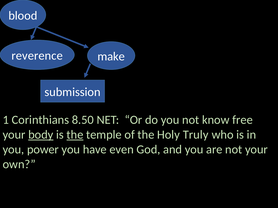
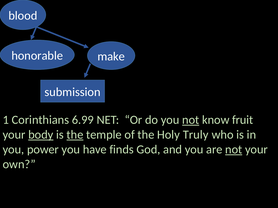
reverence: reverence -> honorable (37, 56)
8.50: 8.50 -> 6.99 (83, 120)
not underline: none -> present (191, 120)
free: free -> fruit (243, 120)
even: even -> finds (122, 150)
not underline: none -> present (234, 150)
